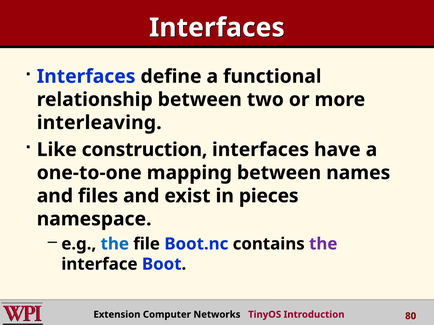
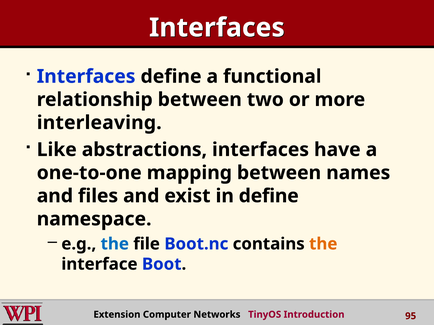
construction: construction -> abstractions (144, 150)
in pieces: pieces -> define (269, 196)
the colour: purple -> orange (323, 244)
80: 80 -> 95 (411, 316)
